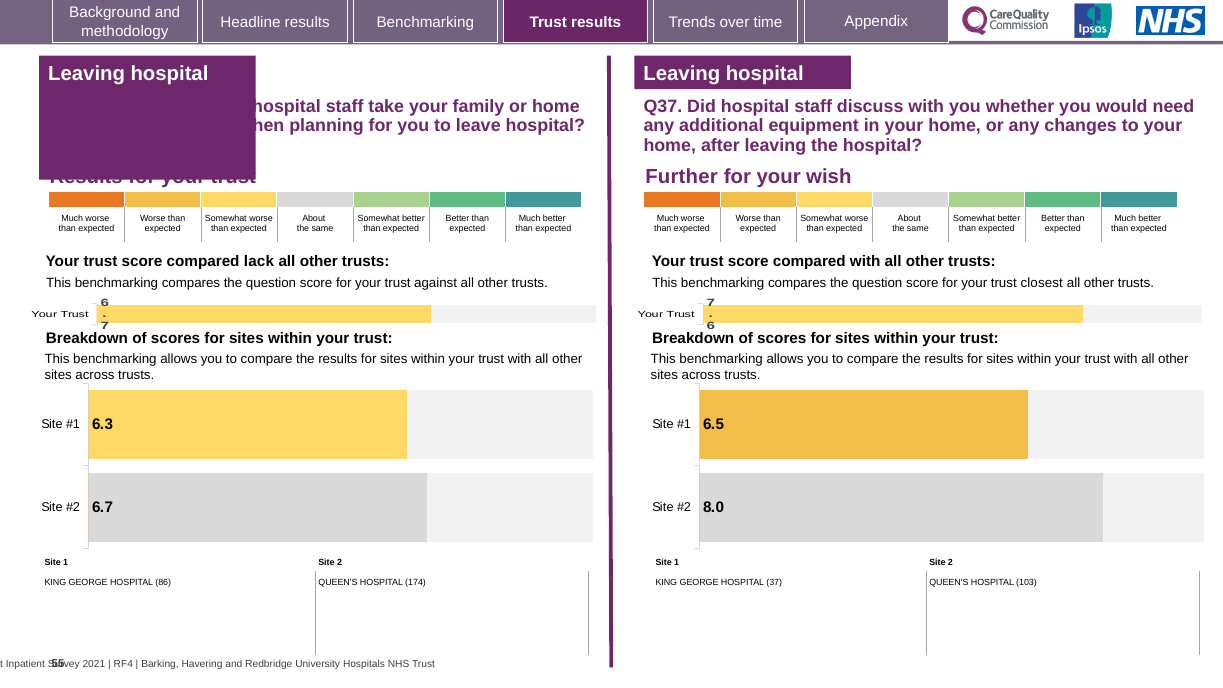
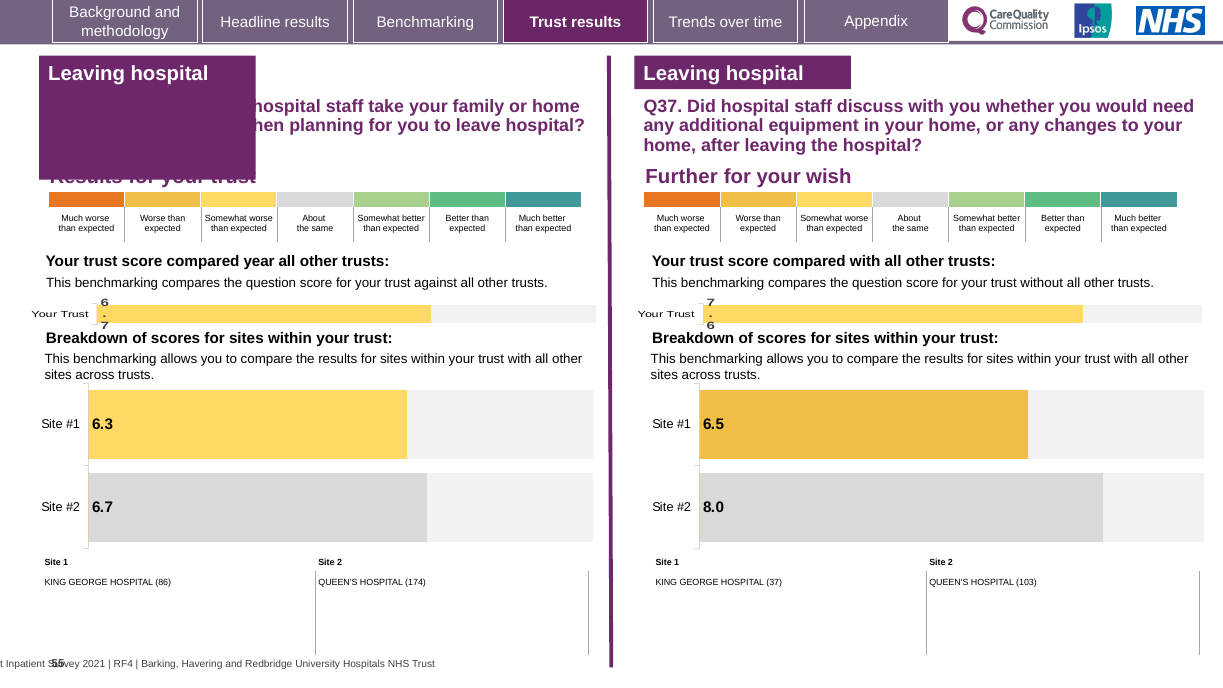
lack: lack -> year (259, 262)
closest: closest -> without (1042, 283)
